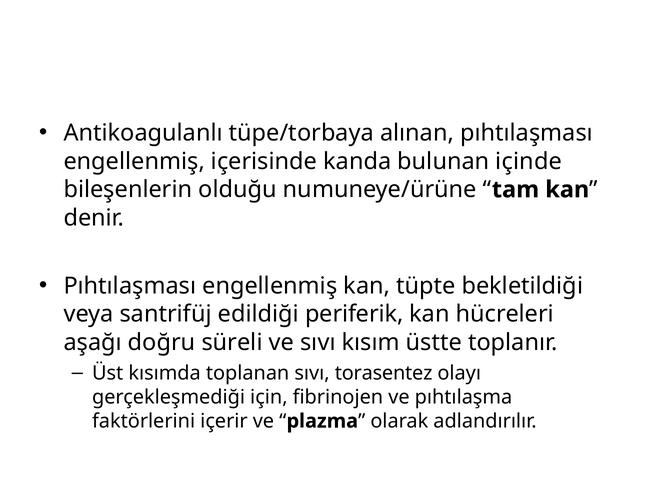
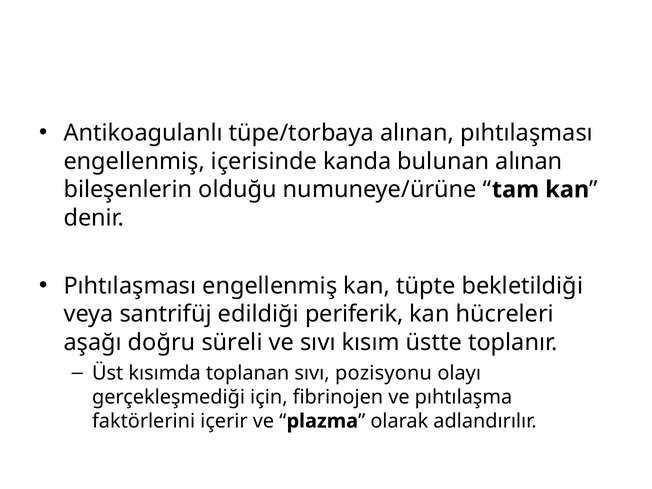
bulunan içinde: içinde -> alınan (529, 161)
torasentez: torasentez -> pozisyonu (383, 373)
